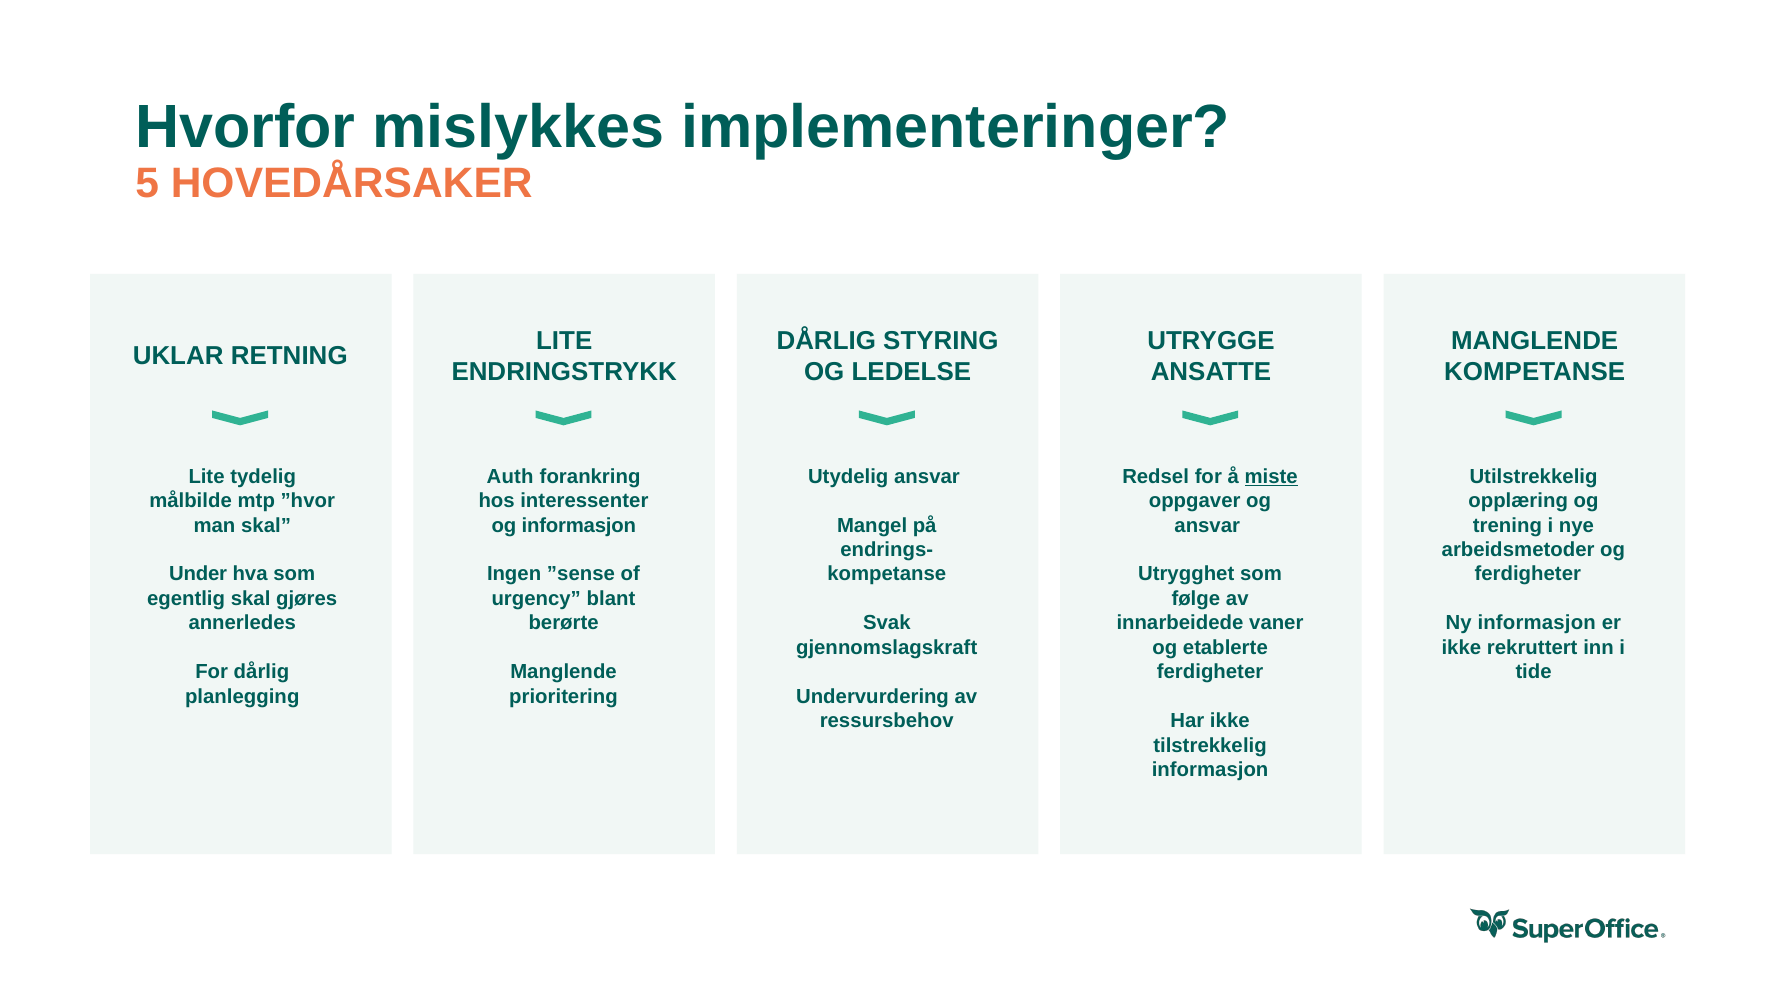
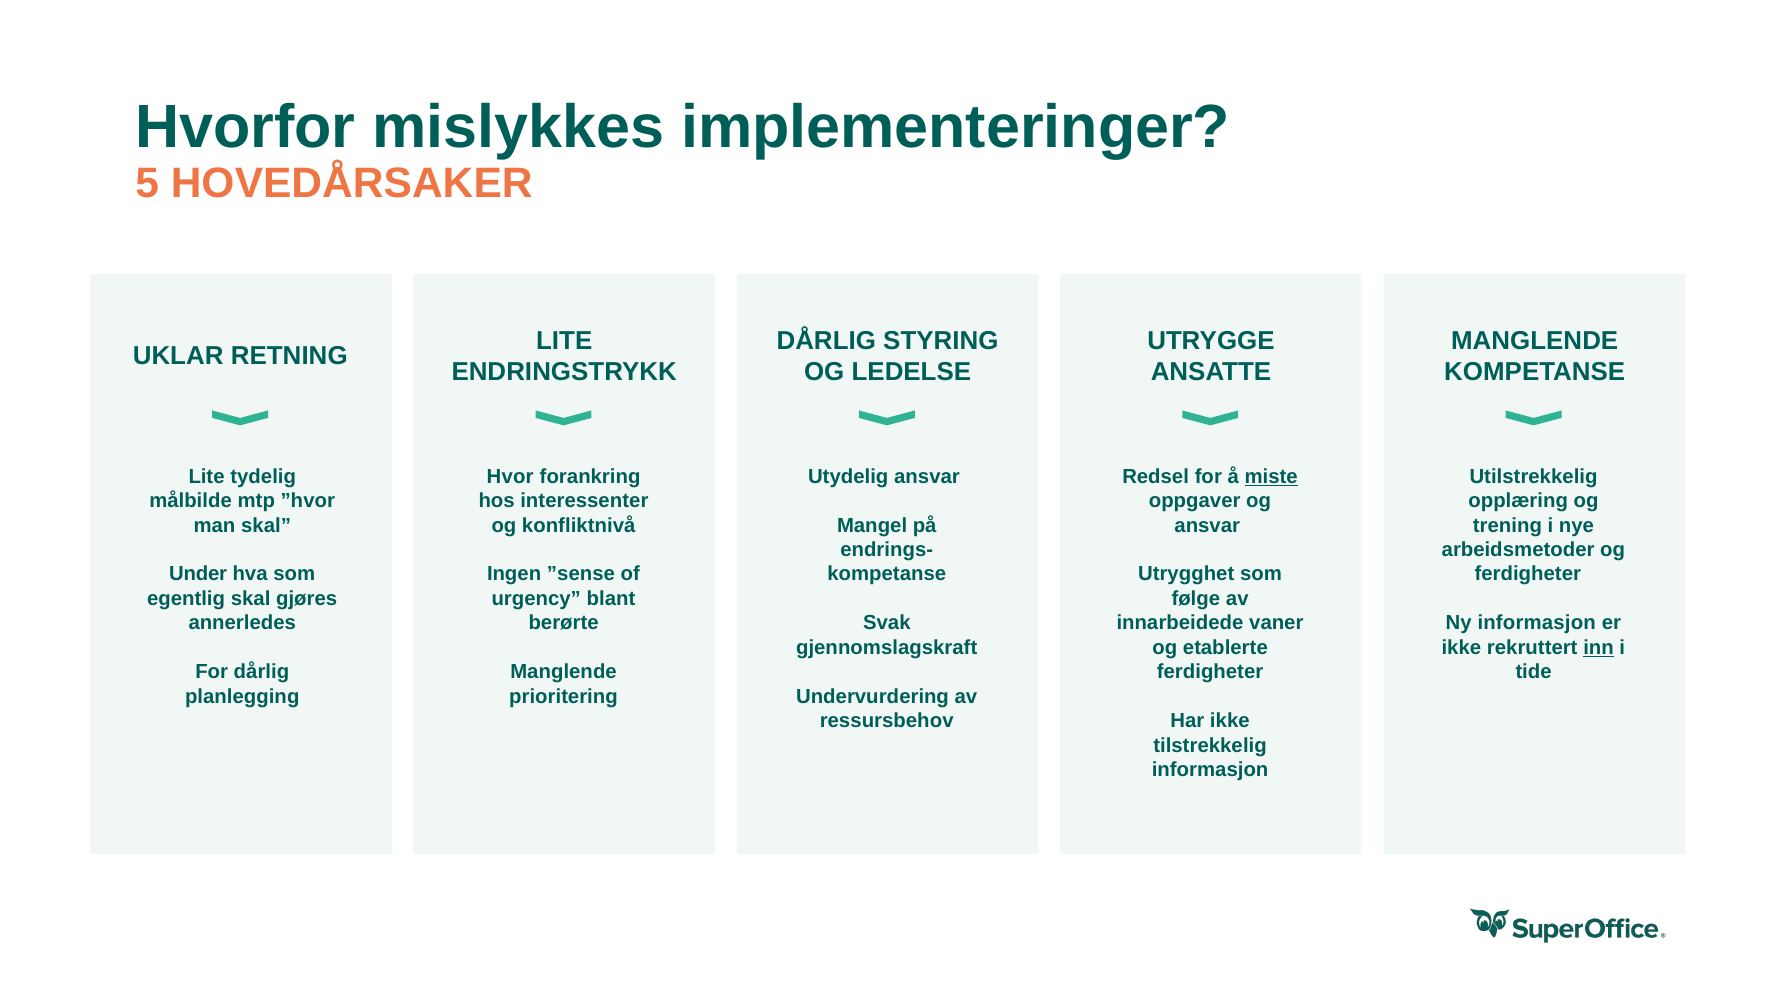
Auth: Auth -> Hvor (510, 476)
og informasjon: informasjon -> konfliktnivå (579, 525)
inn underline: none -> present (1599, 648)
